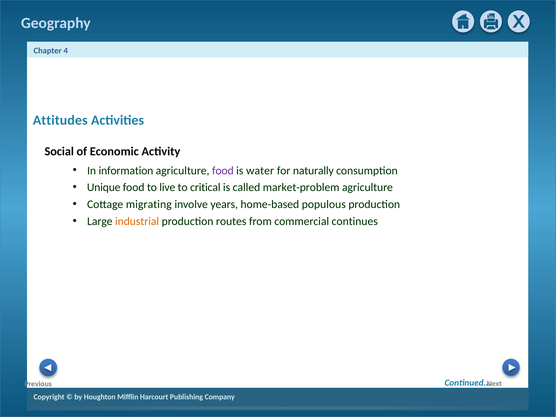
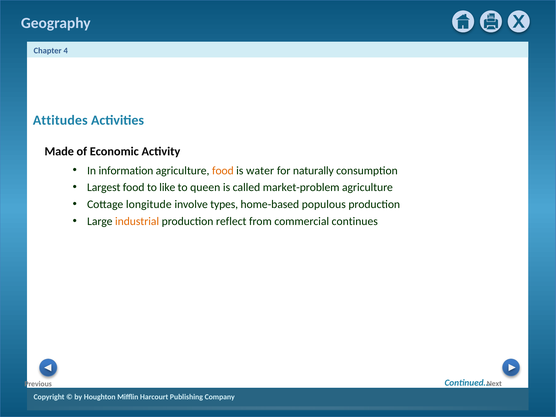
Social: Social -> Made (59, 151)
food colour: purple -> orange (223, 171)
Unique: Unique -> Largest (104, 187)
live: live -> like (167, 187)
critical: critical -> queen (205, 187)
migrating: migrating -> longitude (149, 204)
years: years -> types (224, 204)
routes: routes -> reflect (231, 221)
